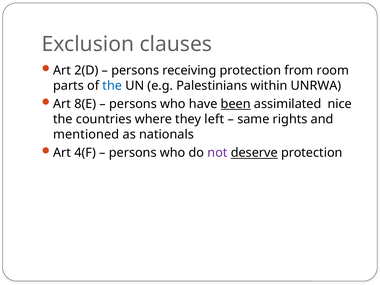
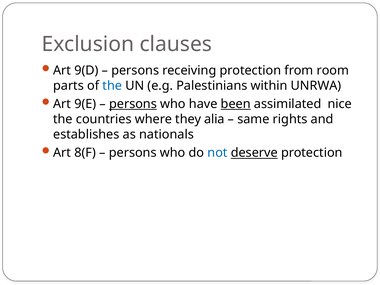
2(D: 2(D -> 9(D (86, 71)
8(E: 8(E -> 9(E (85, 104)
persons underline: none -> present (133, 104)
left: left -> alia (214, 119)
mentioned: mentioned -> establishes (86, 134)
4(F: 4(F -> 8(F (85, 153)
not colour: purple -> blue (217, 153)
